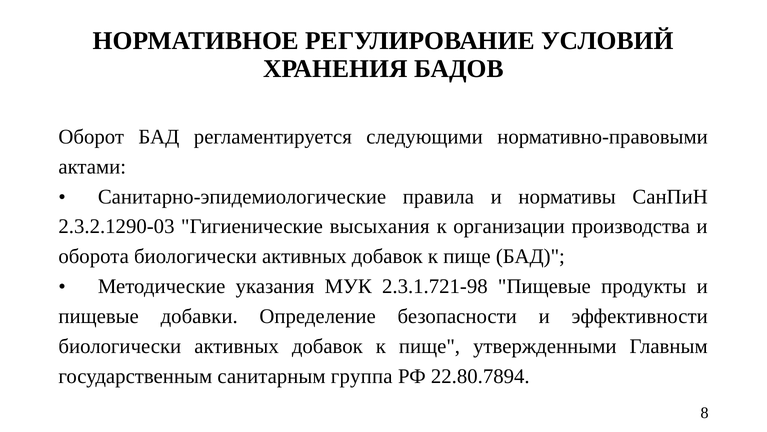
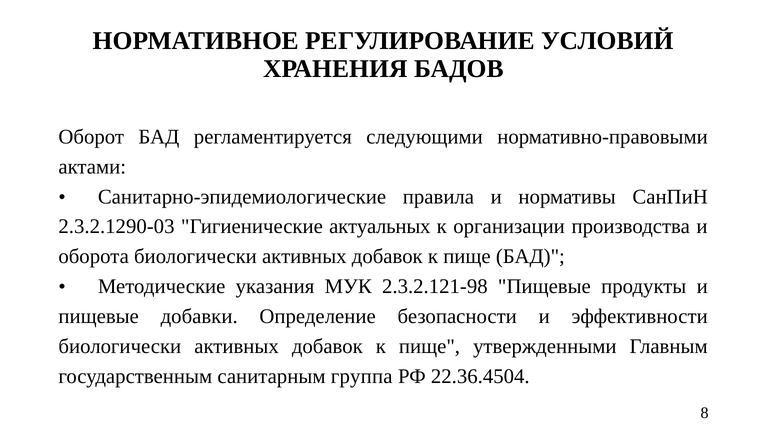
высыхания: высыхания -> актуальных (380, 226)
2.3.1.721-98: 2.3.1.721-98 -> 2.3.2.121-98 (435, 286)
22.80.7894: 22.80.7894 -> 22.36.4504 (480, 376)
